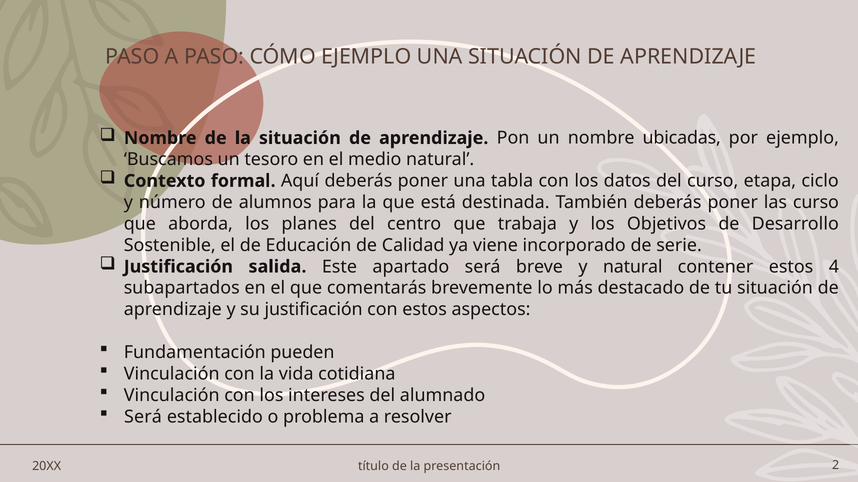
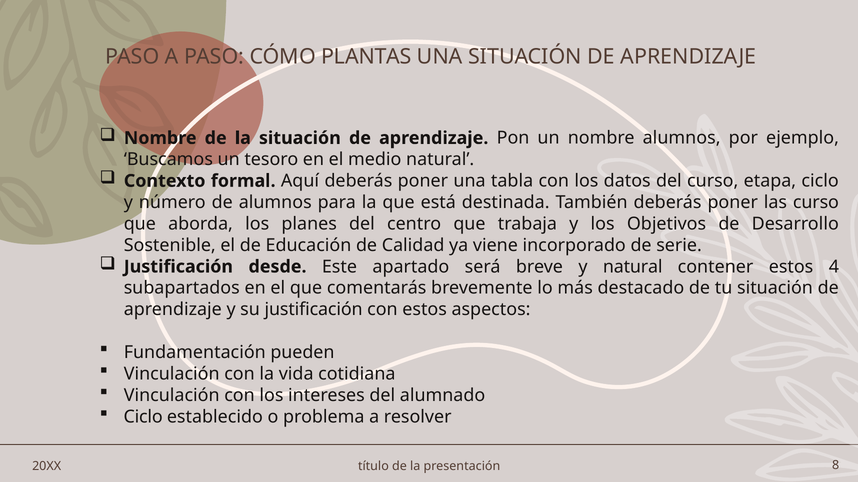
CÓMO EJEMPLO: EJEMPLO -> PLANTAS (366, 57)
nombre ubicadas: ubicadas -> alumnos (682, 138)
salida: salida -> desde (278, 267)
Será: Será -> Ciclo (143, 417)
2: 2 -> 8 (836, 466)
